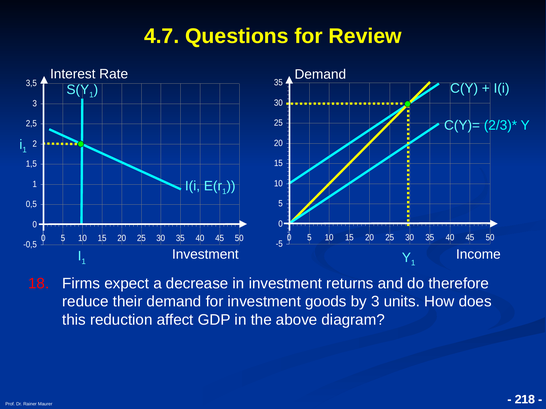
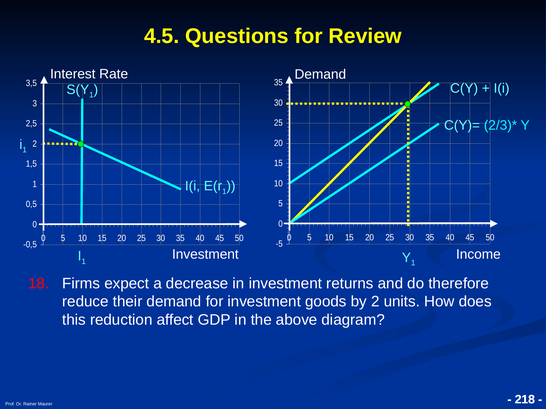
4.7: 4.7 -> 4.5 (162, 36)
by 3: 3 -> 2 (375, 302)
